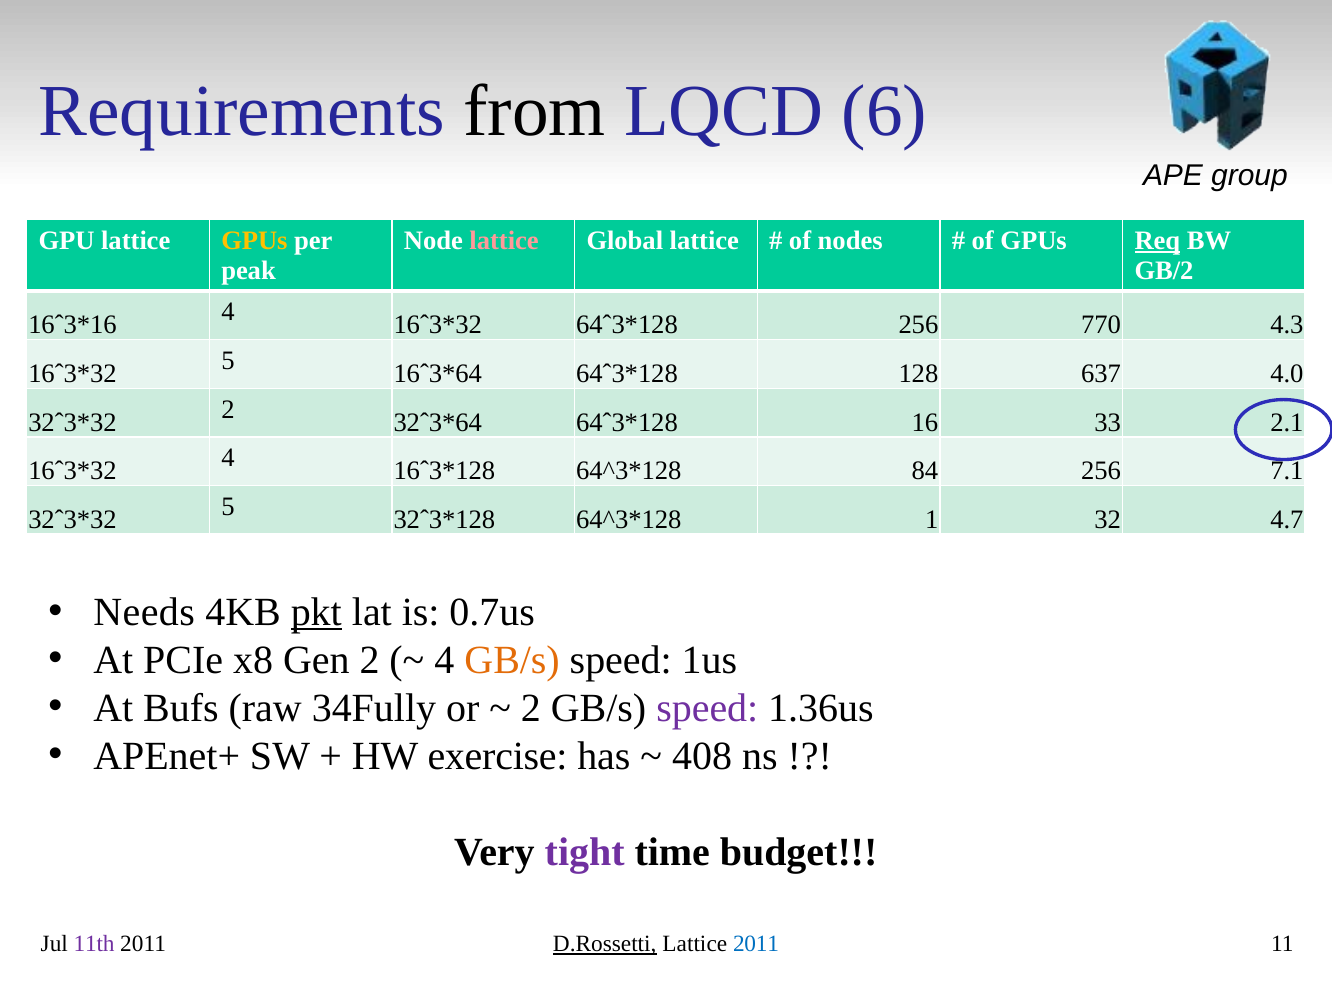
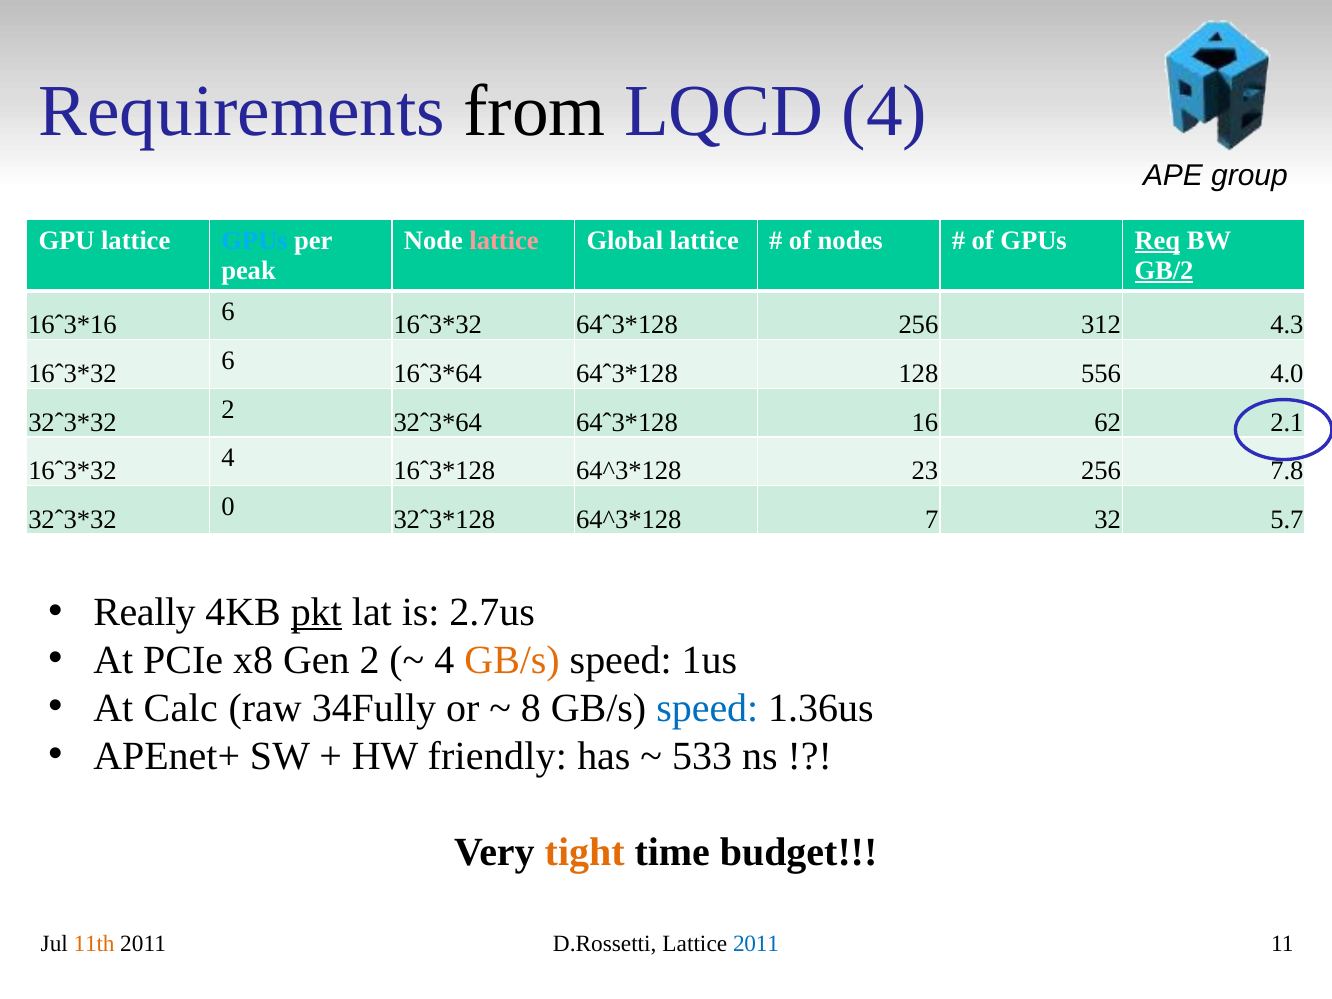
LQCD 6: 6 -> 4 (884, 112)
GPUs colour: yellow -> light blue (254, 241)
GB/2 underline: none -> present (1164, 270)
4: 4 -> 6 (228, 312)
770: 770 -> 312 (1101, 325)
5: 5 -> 6 (228, 361)
637: 637 -> 556 (1101, 374)
33: 33 -> 62 (1108, 422)
84: 84 -> 23 (925, 471)
7.1: 7.1 -> 7.8 (1287, 471)
5: 5 -> 0 (228, 506)
1: 1 -> 7 (932, 519)
4.7: 4.7 -> 5.7 (1287, 519)
Needs: Needs -> Really (145, 612)
0.7us: 0.7us -> 2.7us (492, 612)
Bufs: Bufs -> Calc (181, 708)
2: 2 -> 8 (531, 708)
speed colour: purple -> blue (707, 708)
exercise: exercise -> friendly (497, 756)
408: 408 -> 533 (702, 756)
tight colour: purple -> orange (585, 852)
11th colour: purple -> orange (94, 944)
D.Rossetti underline: present -> none (605, 944)
